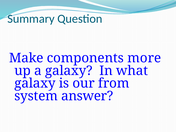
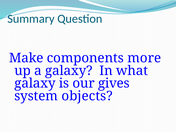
from: from -> gives (114, 83)
answer: answer -> objects (87, 96)
